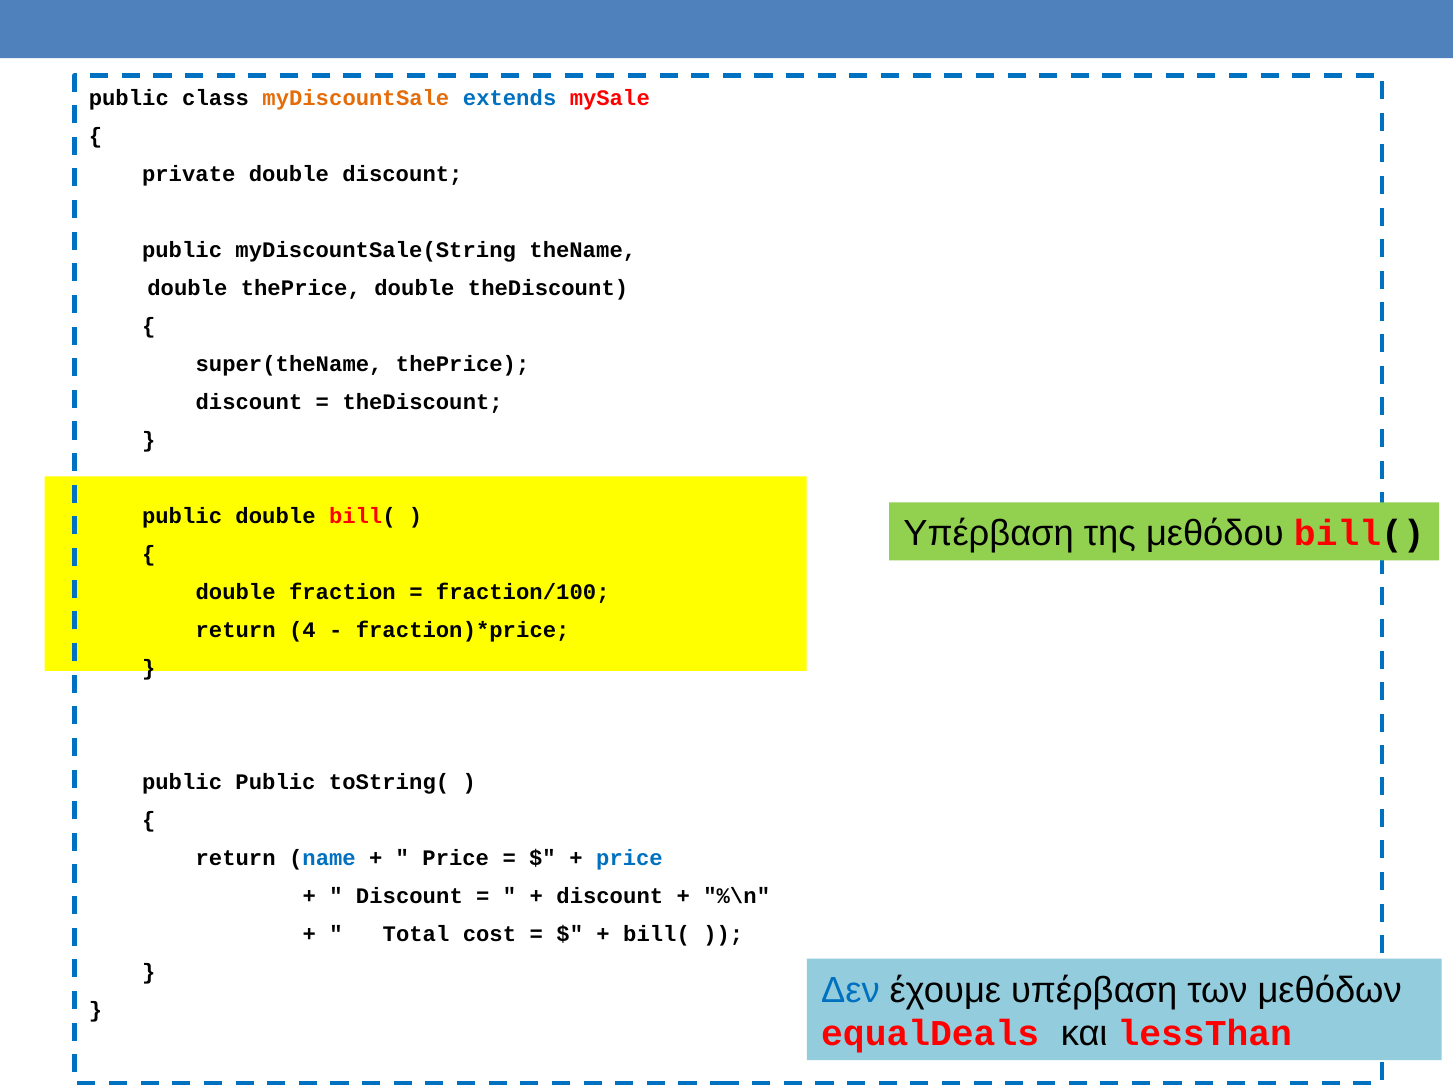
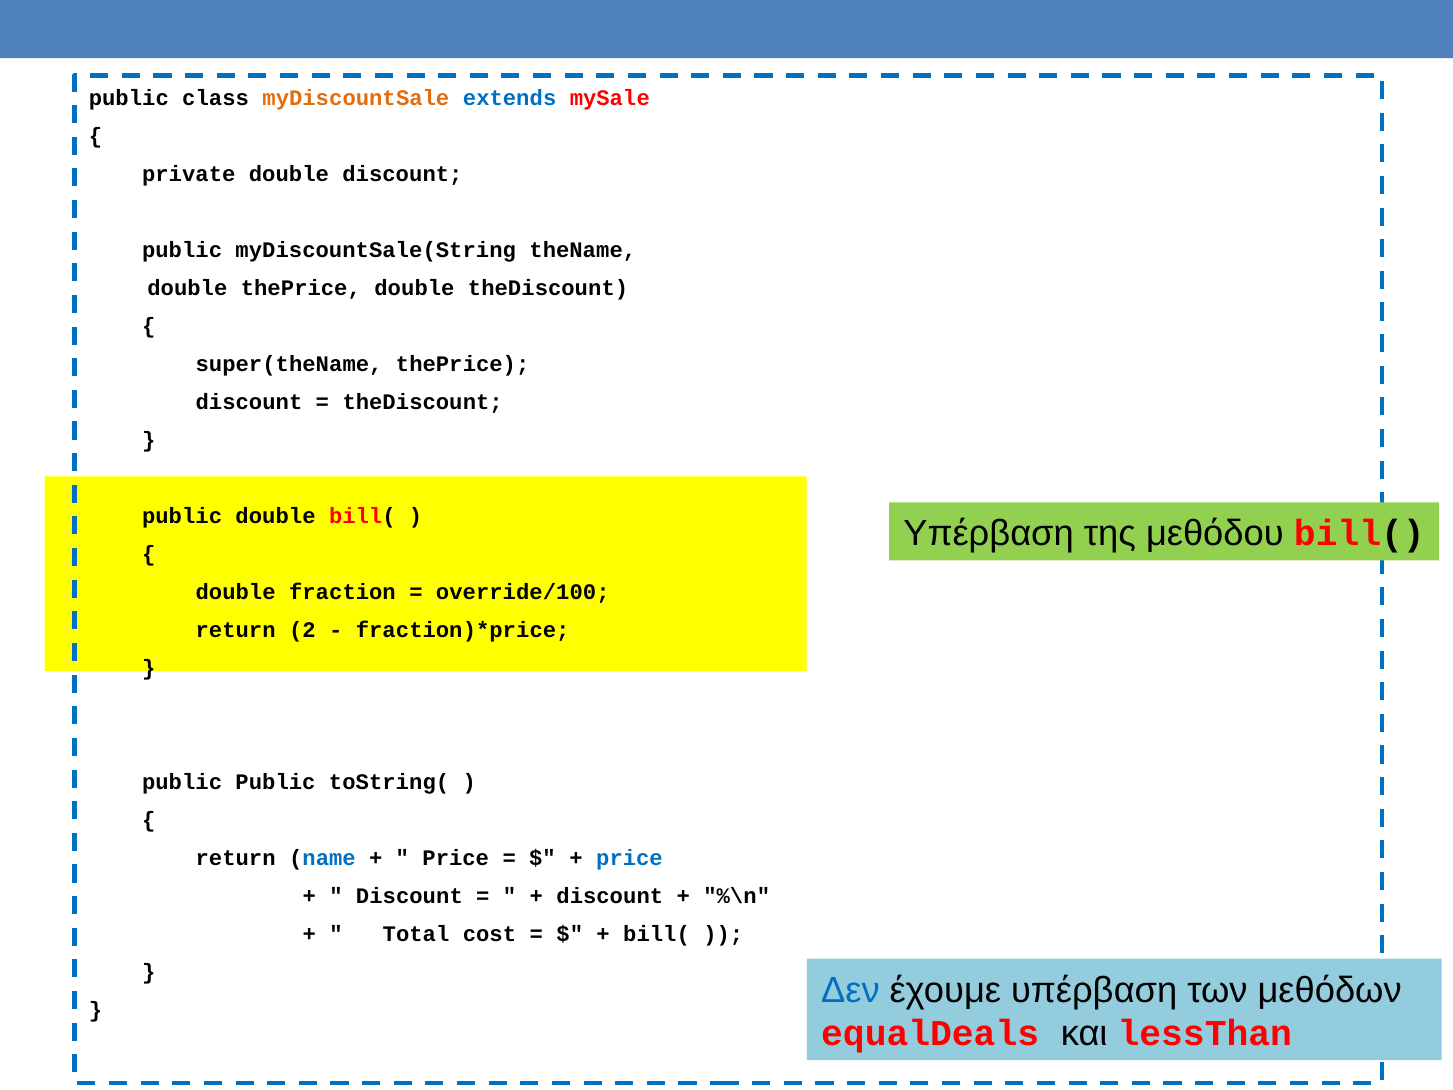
fraction/100: fraction/100 -> override/100 (523, 592)
4: 4 -> 2 (302, 630)
